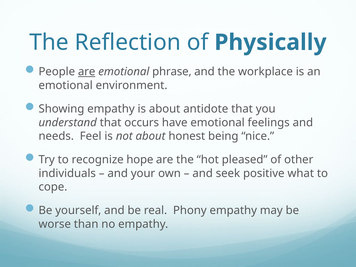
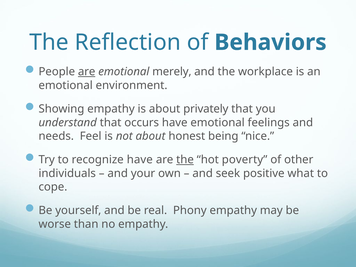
Physically: Physically -> Behaviors (270, 42)
phrase: phrase -> merely (172, 72)
antidote: antidote -> privately (206, 109)
recognize hope: hope -> have (140, 160)
the underline: none -> present (185, 160)
pleased: pleased -> poverty (245, 160)
